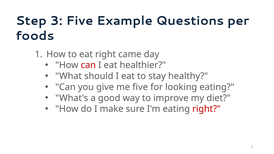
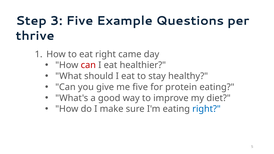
foods: foods -> thrive (35, 36)
looking: looking -> protein (181, 87)
right colour: red -> blue (206, 109)
